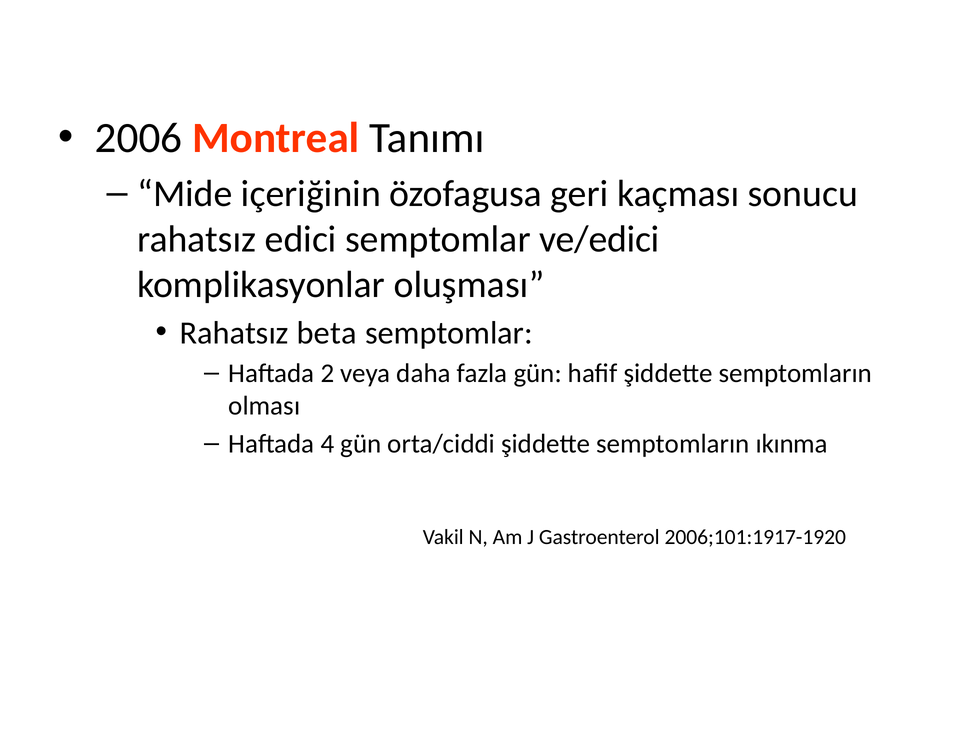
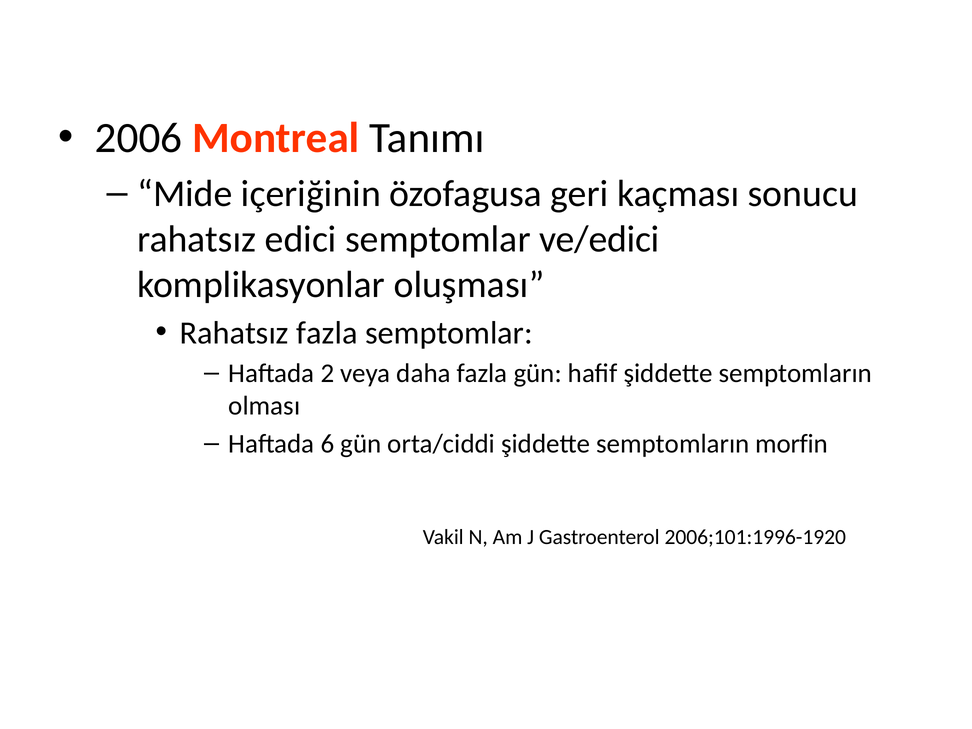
Rahatsız beta: beta -> fazla (327, 333)
4: 4 -> 6 (327, 444)
ıkınma: ıkınma -> morfin (792, 444)
2006;101:1917-1920: 2006;101:1917-1920 -> 2006;101:1996-1920 (755, 537)
